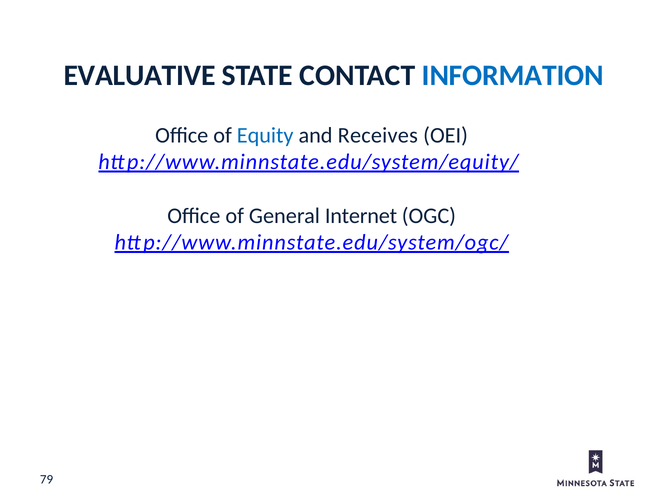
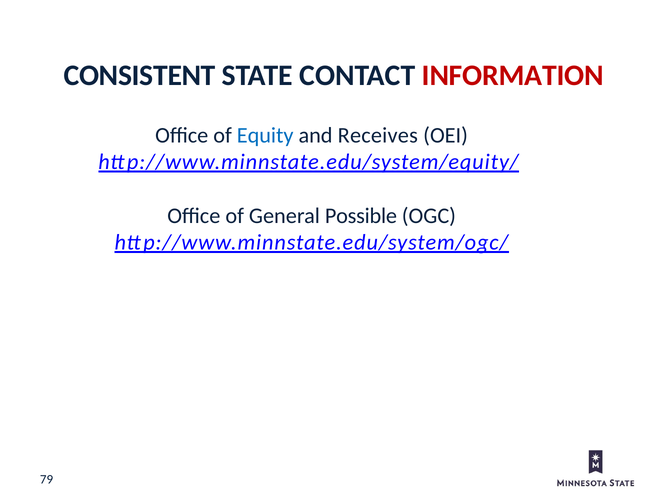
EVALUATIVE: EVALUATIVE -> CONSISTENT (140, 76)
INFORMATION colour: blue -> red (513, 76)
Internet: Internet -> Possible (361, 216)
